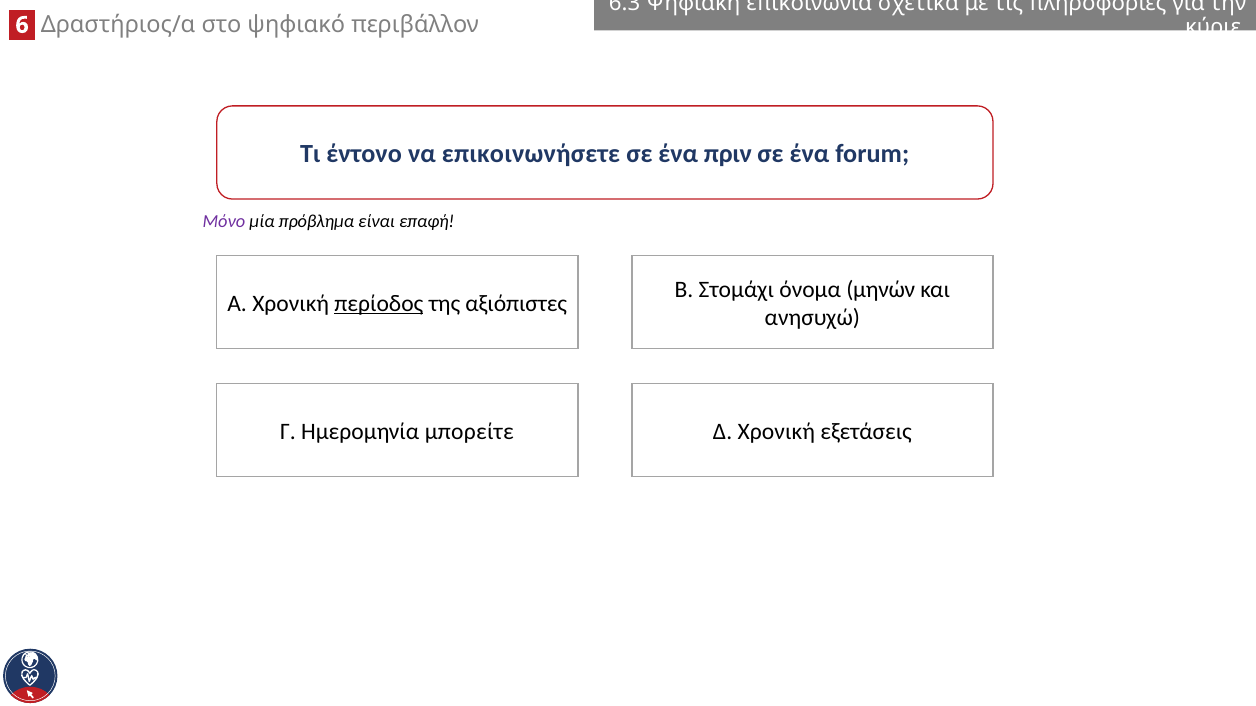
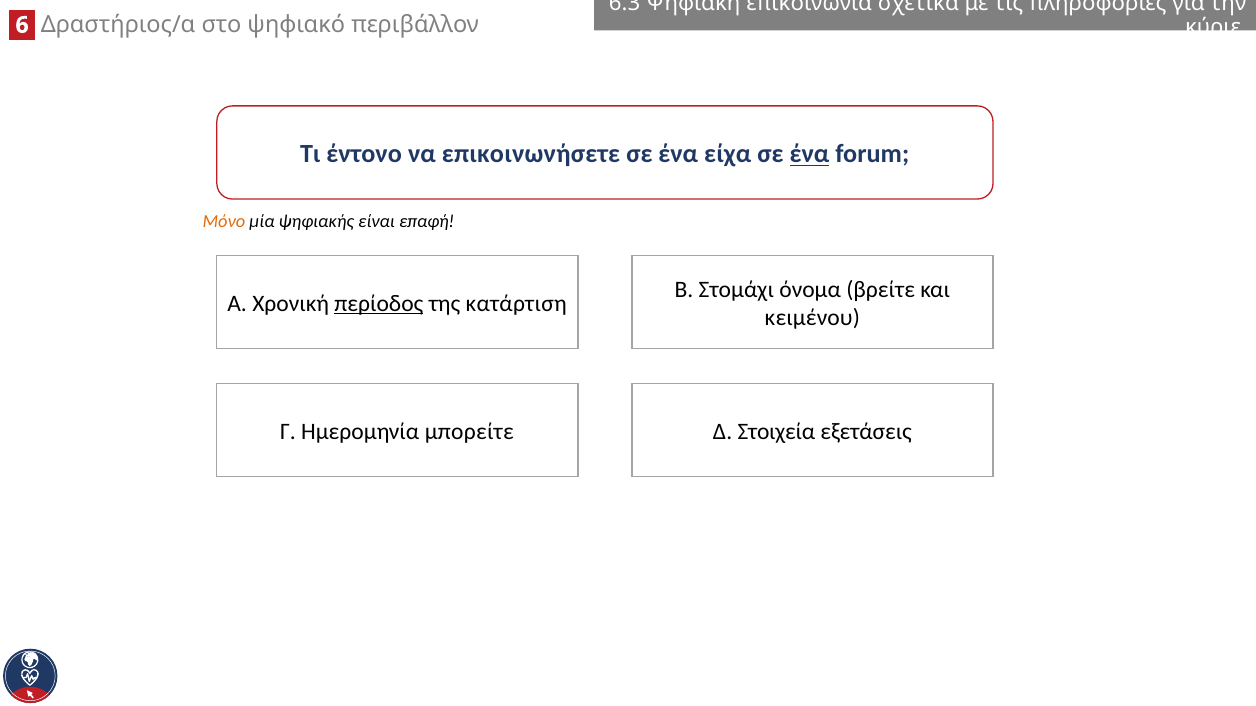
πριν: πριν -> είχα (728, 154)
ένα underline: none -> present (809, 154)
Μόνο colour: purple -> orange (224, 222)
πρόβλημα: πρόβλημα -> ψηφιακής (316, 222)
μηνών: μηνών -> βρείτε (881, 290)
αξιόπιστες: αξιόπιστες -> κατάρτιση (516, 304)
ανησυχώ: ανησυχώ -> κειμένου (812, 318)
Δ Χρονική: Χρονική -> Στοιχεία (776, 432)
